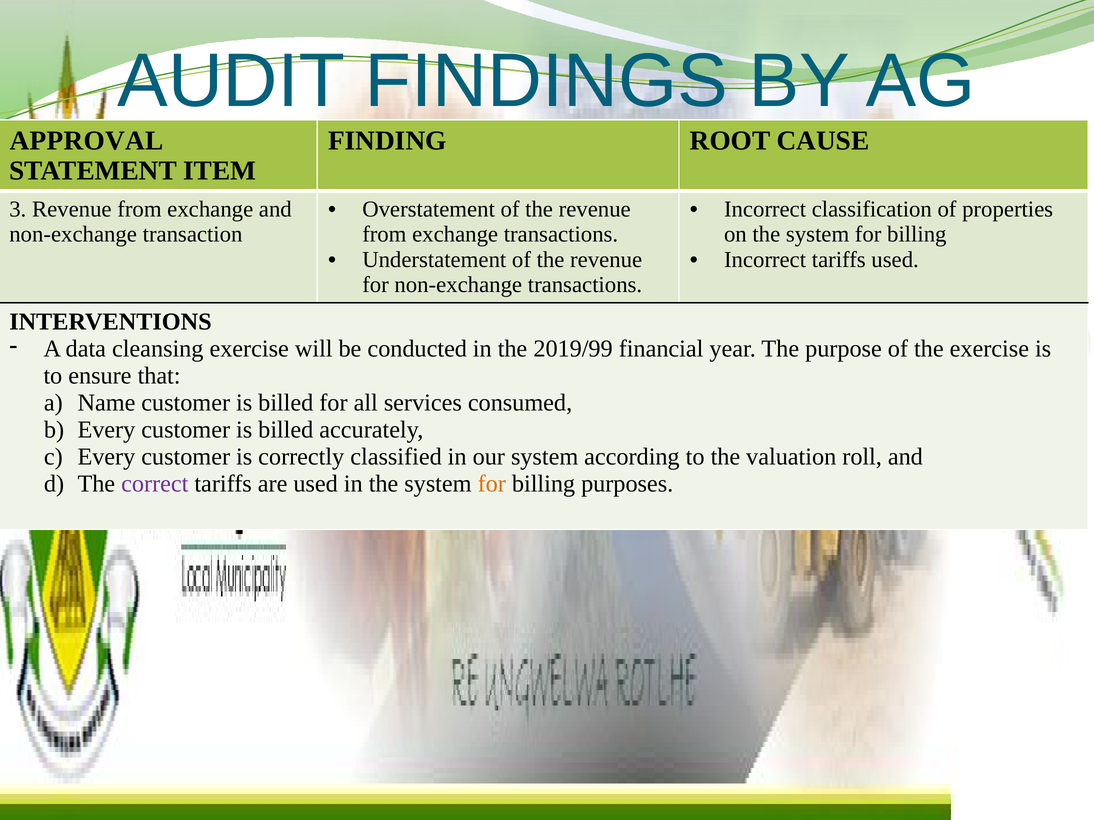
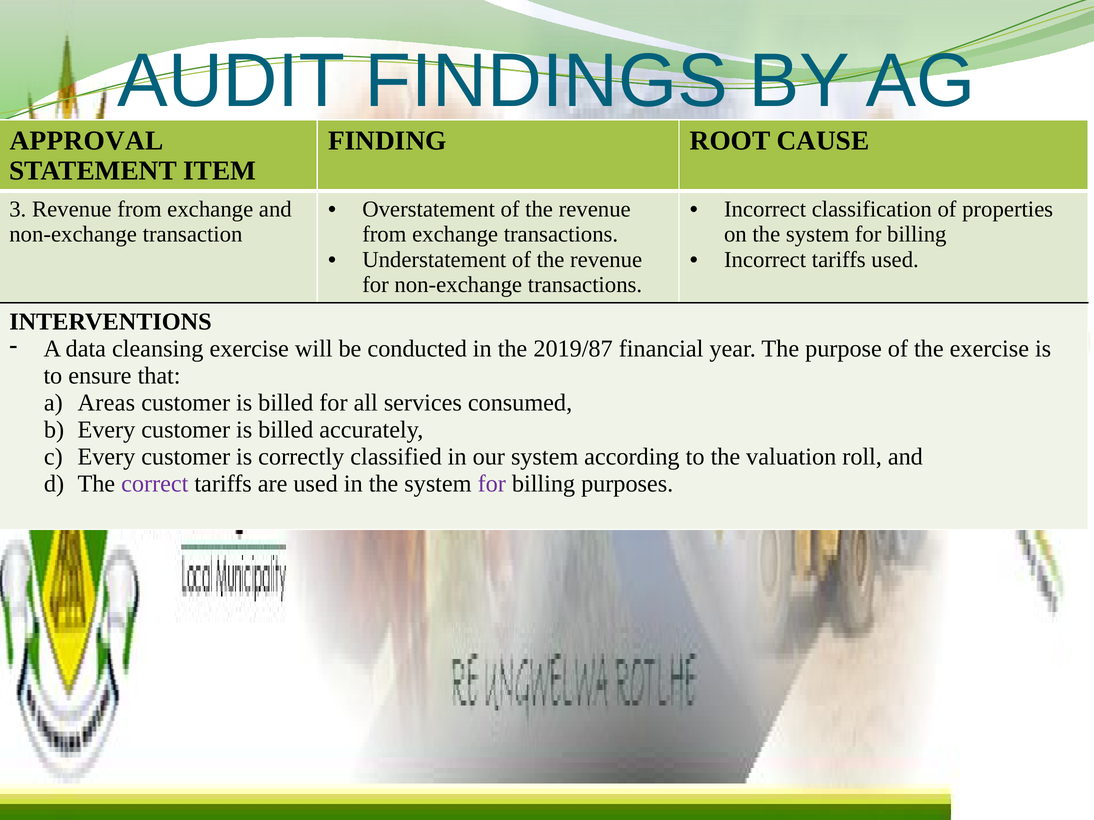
2019/99: 2019/99 -> 2019/87 (573, 349)
Name: Name -> Areas (106, 403)
for colour: orange -> purple (492, 484)
